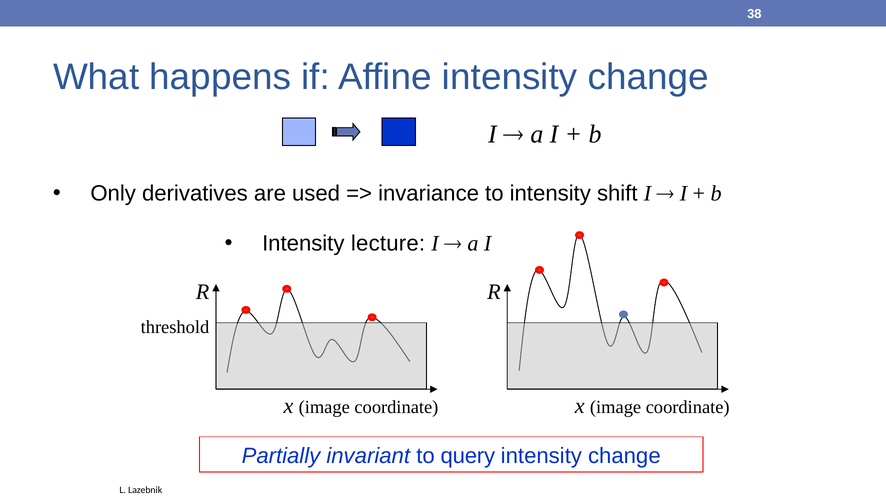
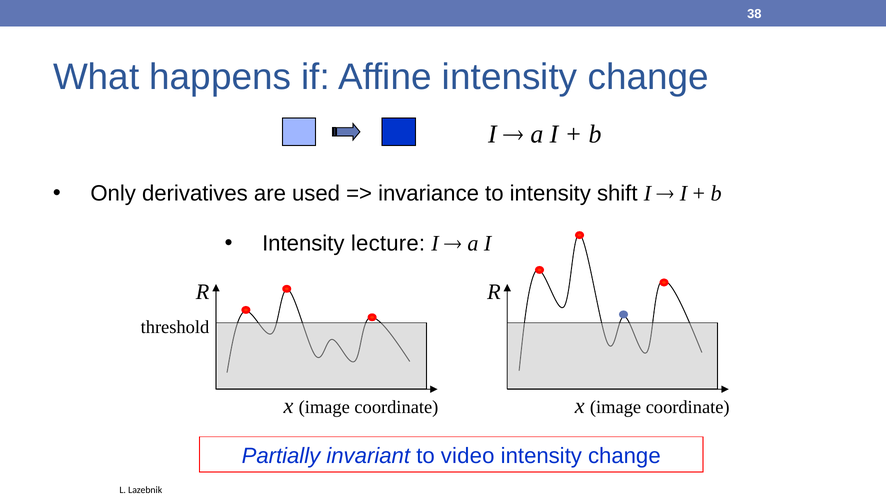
query: query -> video (468, 456)
